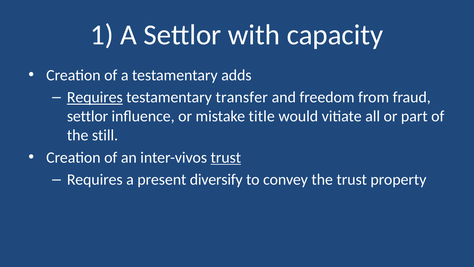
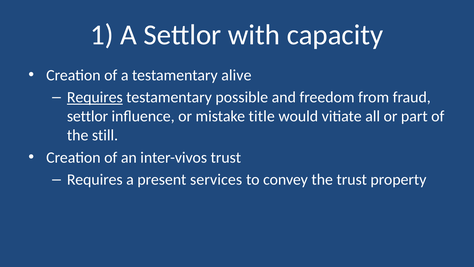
adds: adds -> alive (236, 75)
transfer: transfer -> possible (242, 97)
trust underline: present -> none (226, 157)
diversify: diversify -> services (216, 179)
